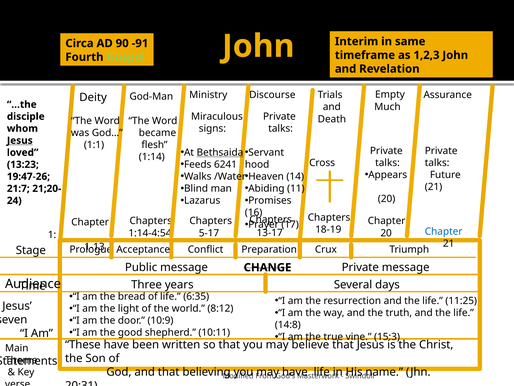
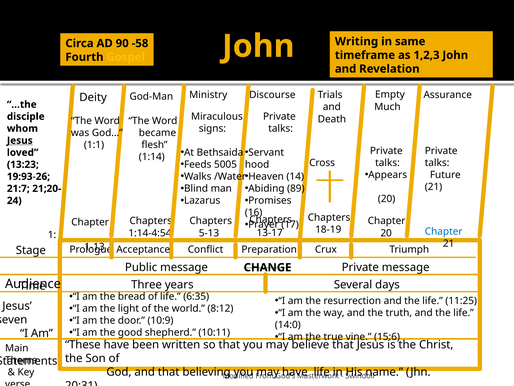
Interim: Interim -> Writing (357, 41)
-91: -91 -> -58 (140, 43)
Gospel colour: light green -> yellow (126, 57)
Bethsaida underline: present -> none (220, 152)
6241: 6241 -> 5005 (226, 164)
19:47-26: 19:47-26 -> 19:93-26 (28, 176)
11: 11 -> 89 (296, 188)
5-17: 5-17 -> 5-13 (209, 233)
14:8: 14:8 -> 14:0 (288, 324)
15:3: 15:3 -> 15:6 (387, 336)
